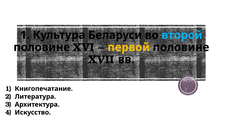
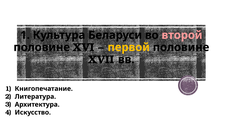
второй colour: light blue -> pink (182, 35)
